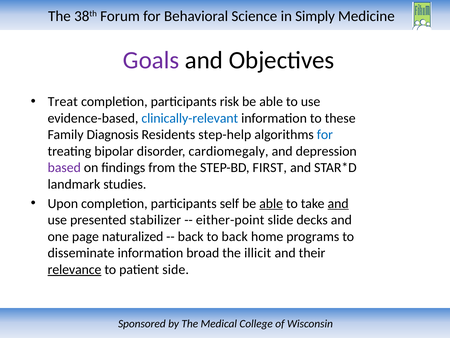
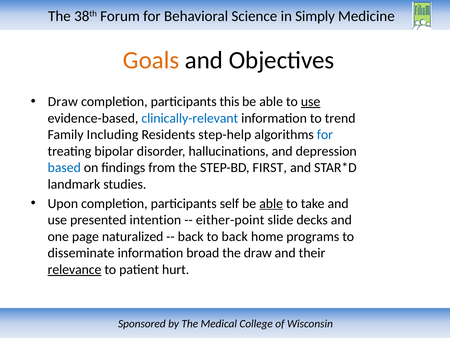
Goals colour: purple -> orange (151, 60)
Treat: Treat -> Draw (63, 101)
risk: risk -> this (229, 101)
use underline: none -> present (311, 101)
these: these -> trend (340, 118)
Diagnosis: Diagnosis -> Including (113, 134)
cardiomegaly: cardiomegaly -> hallucinations (229, 151)
based colour: purple -> blue (64, 167)
and underline: present -> none (338, 203)
stabilizer: stabilizer -> intention (155, 220)
the illicit: illicit -> draw (258, 253)
side: side -> hurt (176, 269)
